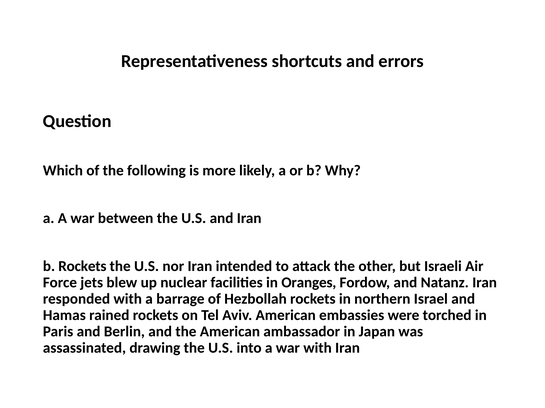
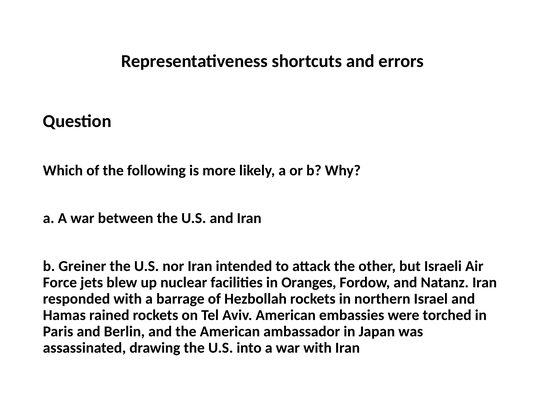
b Rockets: Rockets -> Greiner (82, 267)
